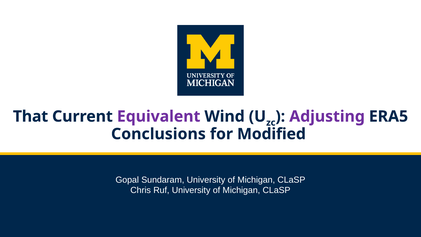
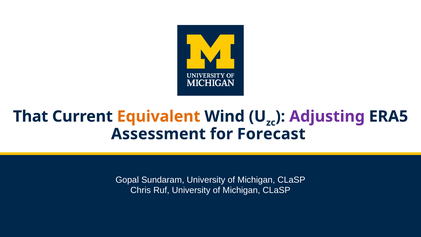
Equivalent colour: purple -> orange (159, 116)
Conclusions: Conclusions -> Assessment (158, 134)
Modified: Modified -> Forecast (271, 134)
